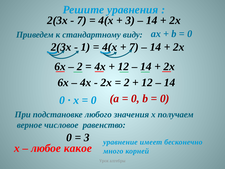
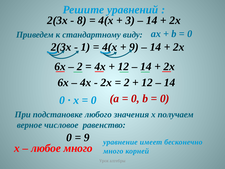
уравнения: уравнения -> уравнений (133, 10)
7: 7 -> 8 (82, 20)
7: 7 -> 9 (134, 47)
3: 3 -> 9 (87, 137)
любое какое: какое -> много (78, 148)
